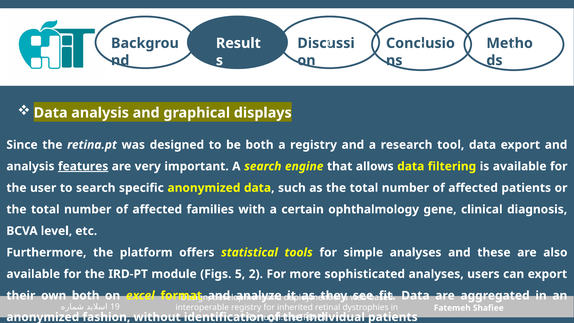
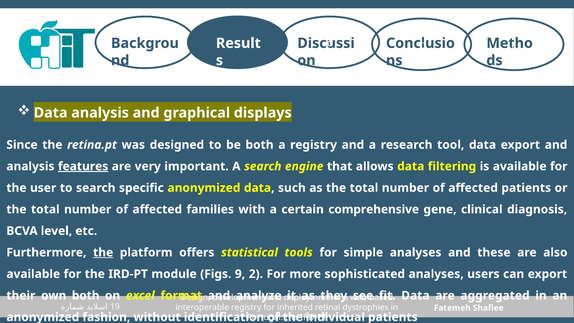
ophthalmology: ophthalmology -> comprehensive (374, 209)
the underline: none -> present (103, 252)
5: 5 -> 9 (240, 274)
